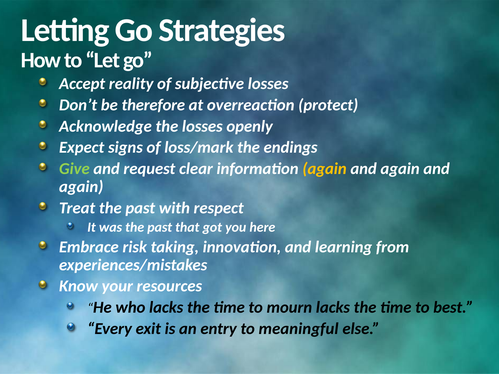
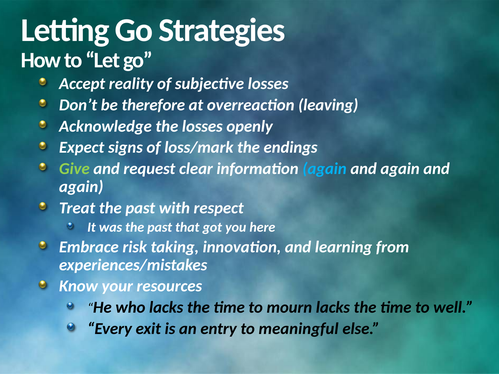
protect: protect -> leaving (328, 105)
again colour: yellow -> light blue (325, 169)
best: best -> well (453, 308)
